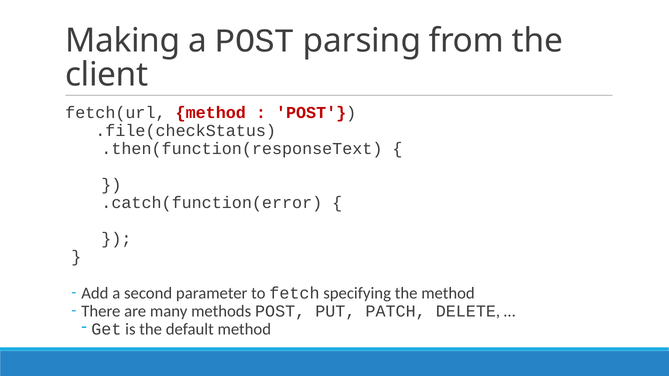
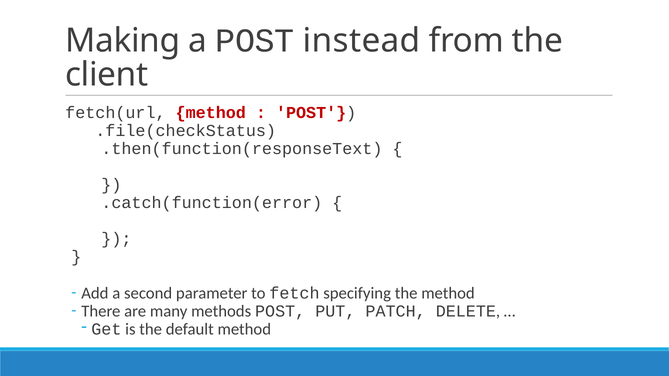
parsing: parsing -> instead (362, 41)
